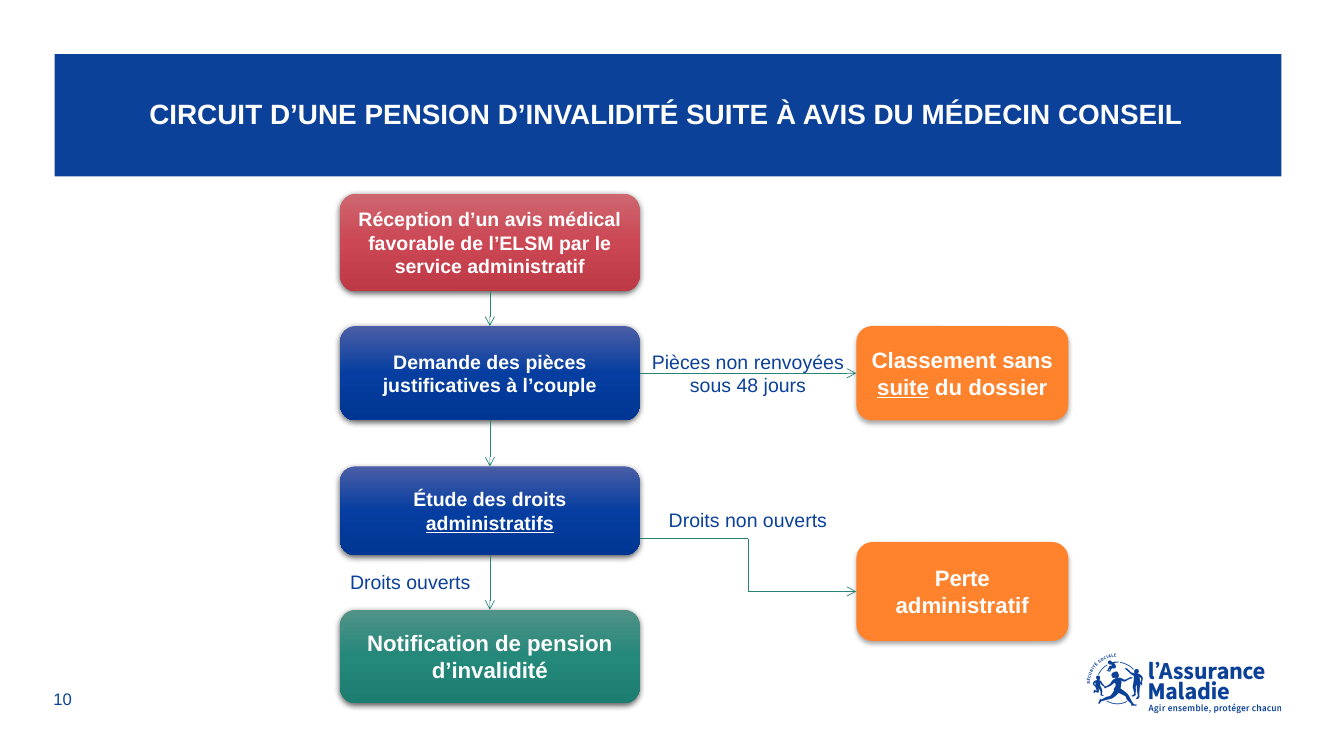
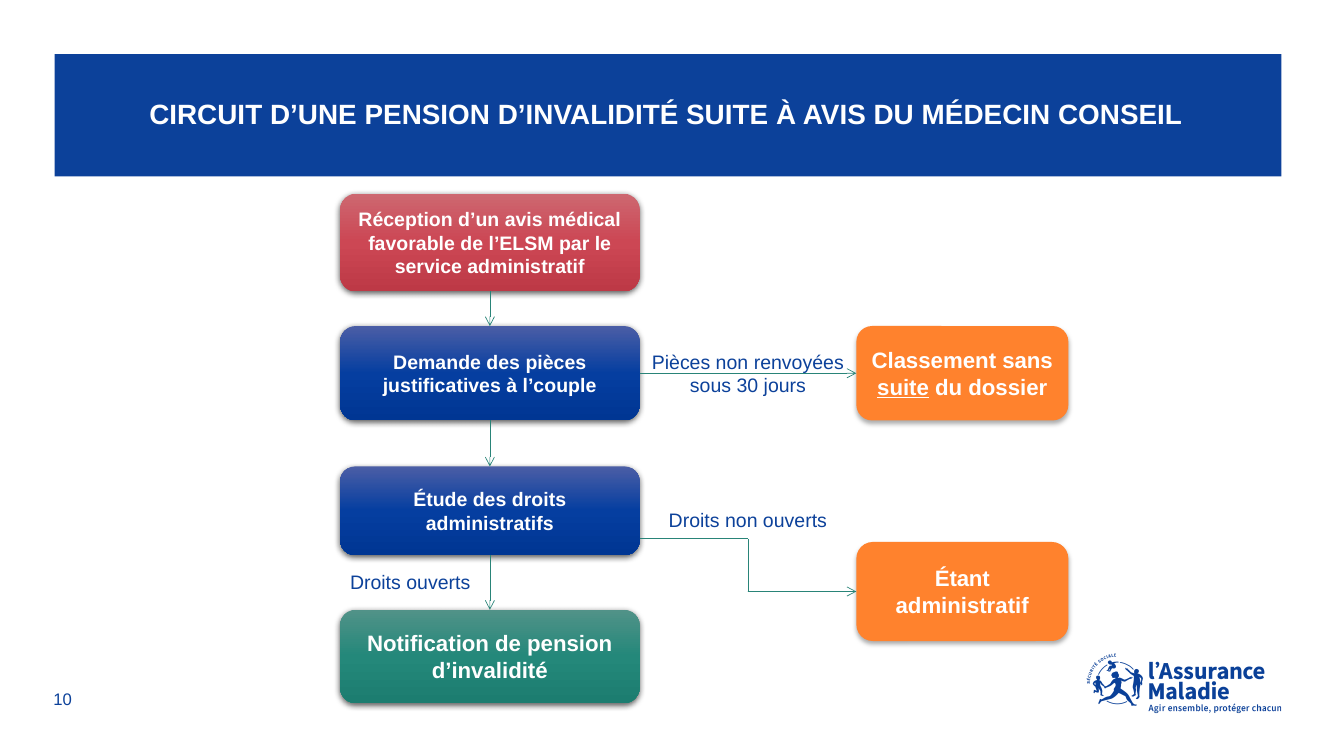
48: 48 -> 30 (747, 386)
administratifs underline: present -> none (490, 523)
Perte: Perte -> Étant (962, 579)
